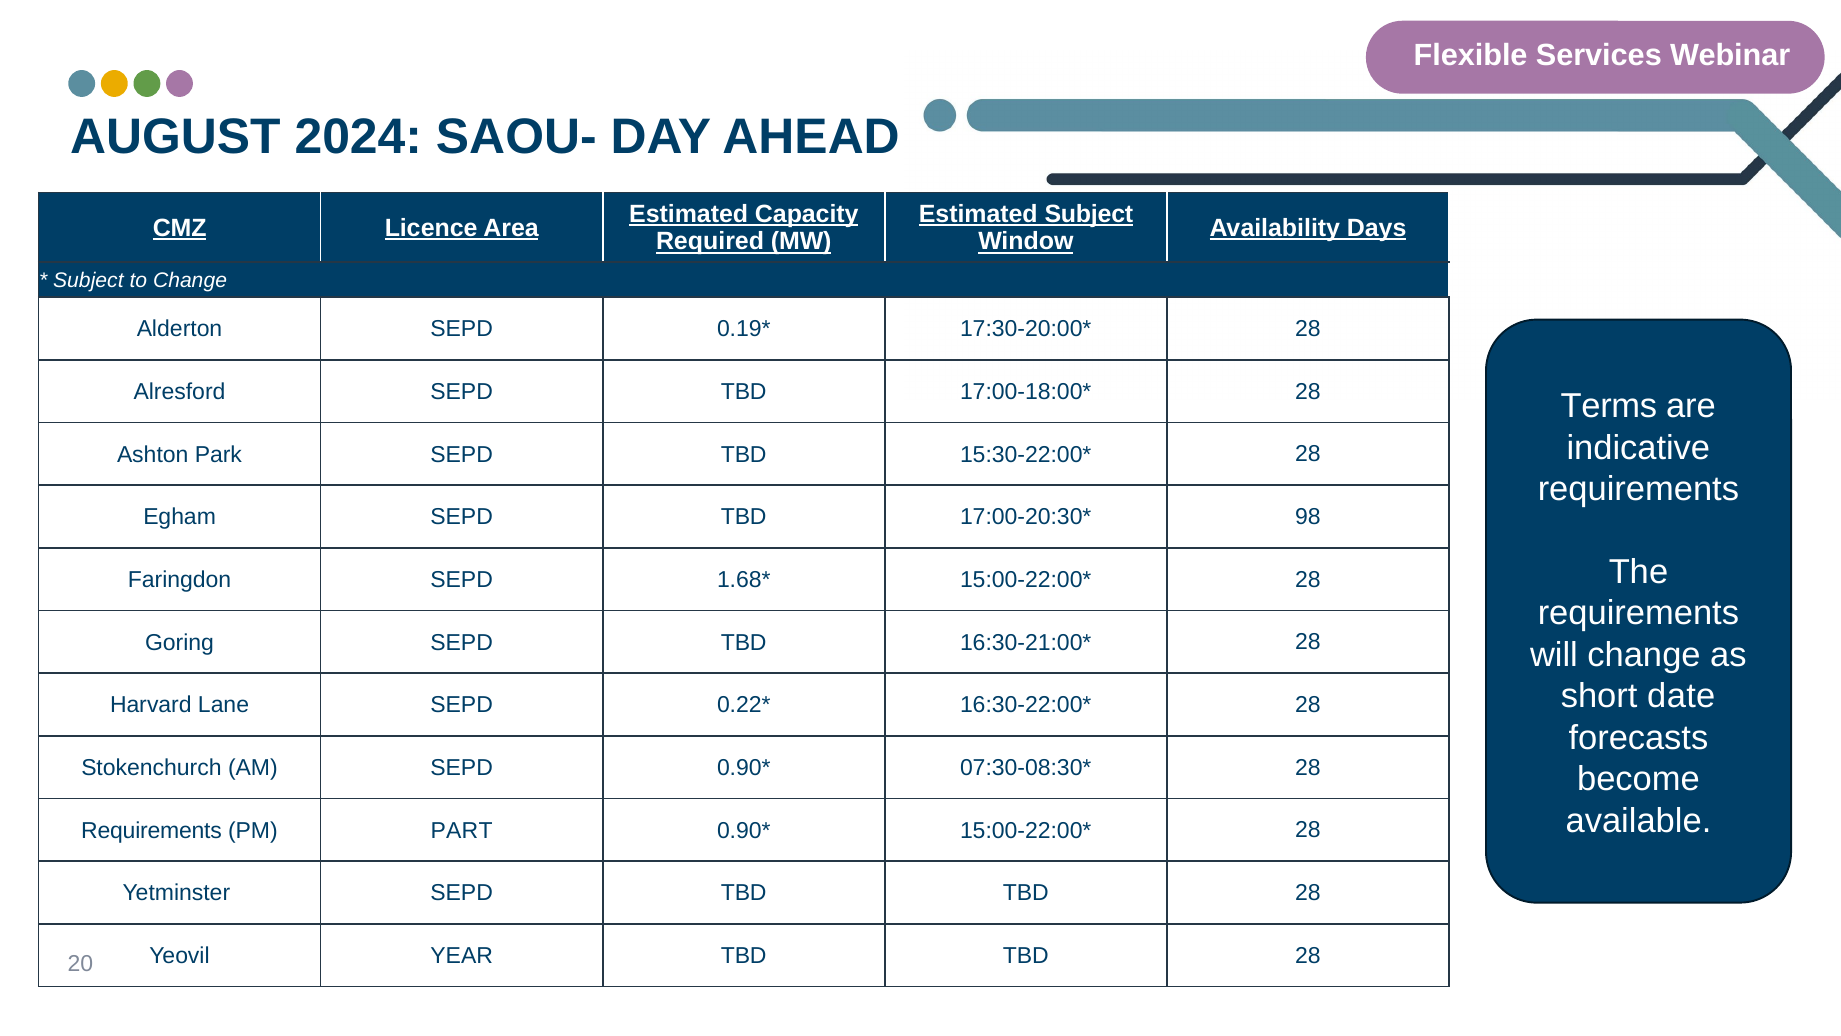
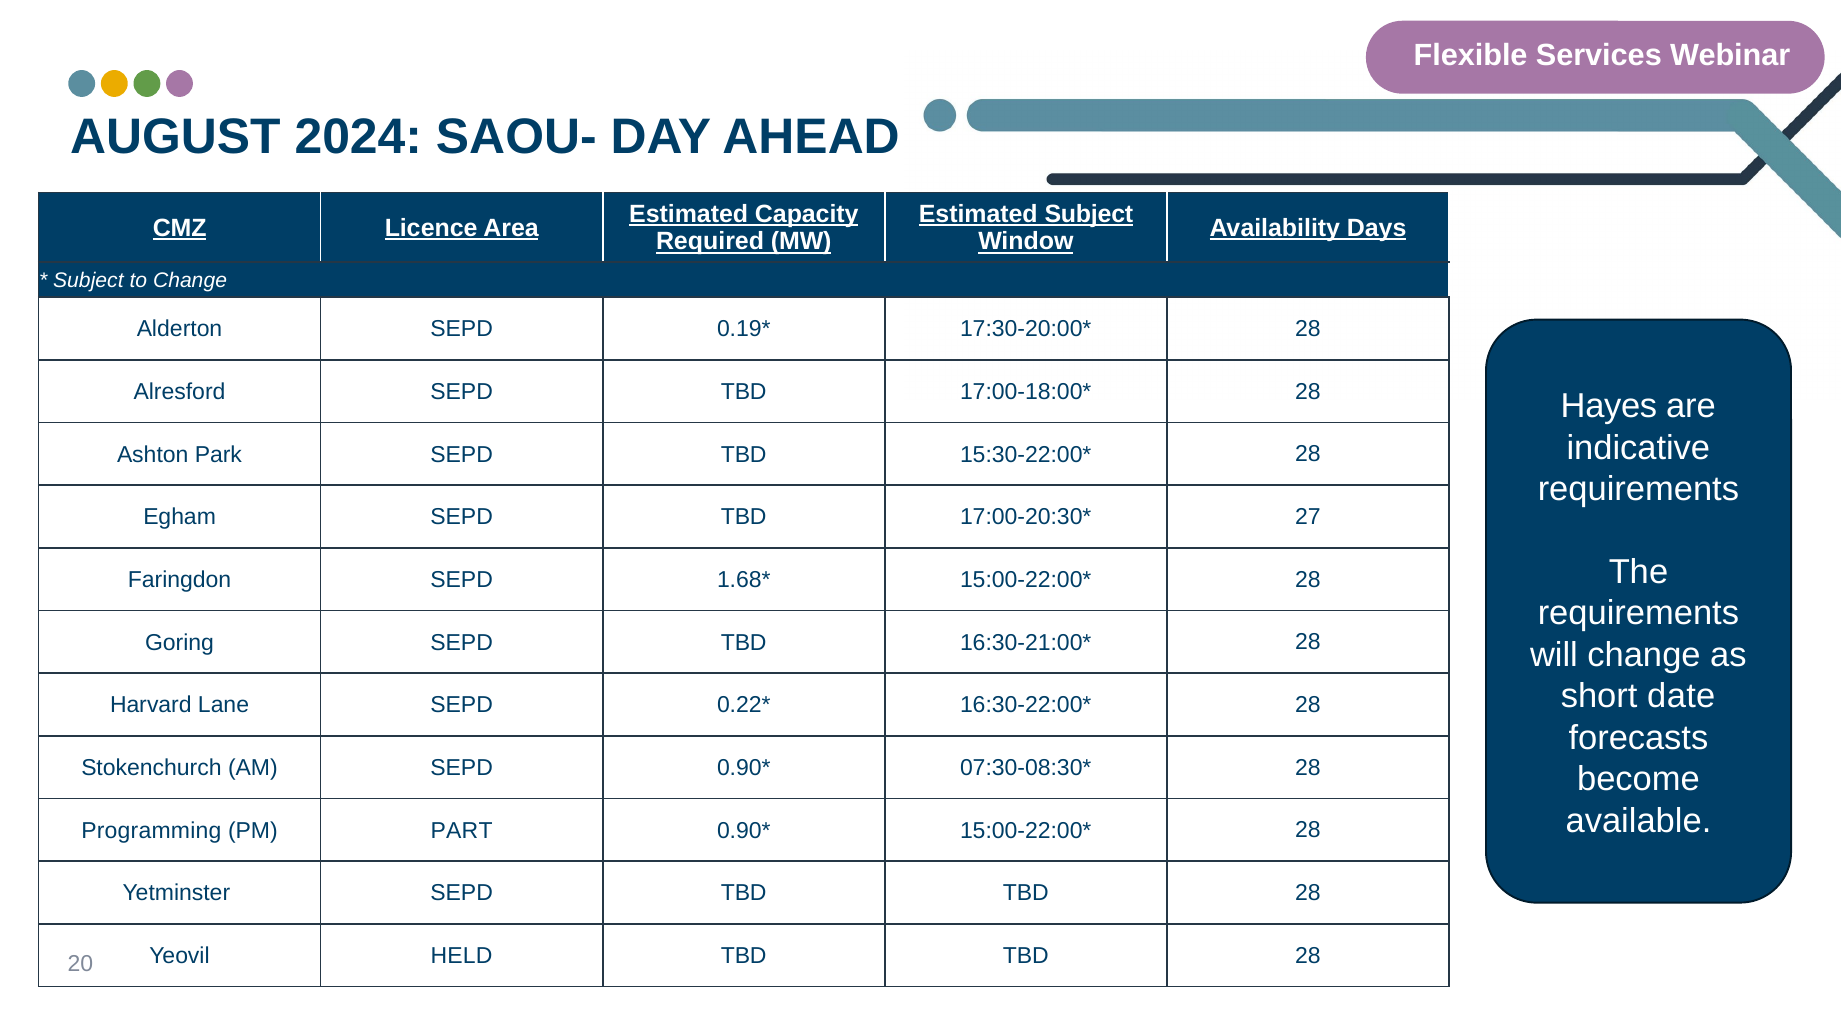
Terms: Terms -> Hayes (1609, 406)
98: 98 -> 27 (1308, 517)
Requirements: Requirements -> Programming (151, 830)
YEAR: YEAR -> HELD (462, 955)
